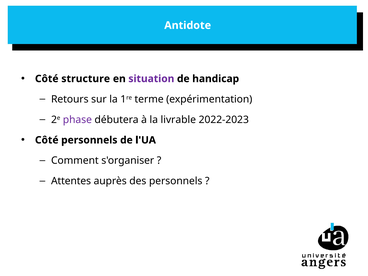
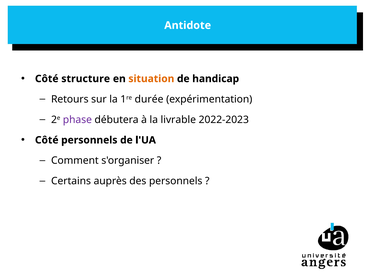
situation colour: purple -> orange (151, 79)
terme: terme -> durée (149, 99)
Attentes: Attentes -> Certains (71, 181)
